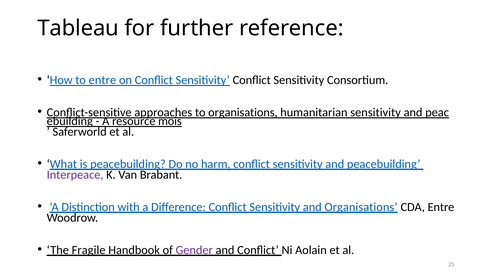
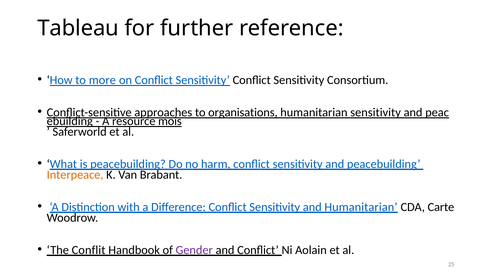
to entre: entre -> more (102, 80)
Interpeace colour: purple -> orange (75, 175)
and Organisations: Organisations -> Humanitarian (361, 207)
CDA Entre: Entre -> Carte (441, 207)
Fragile: Fragile -> Conflit (89, 250)
